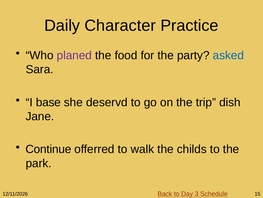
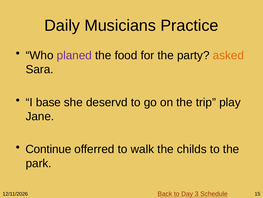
Character: Character -> Musicians (120, 25)
asked colour: blue -> orange (228, 55)
dish: dish -> play (230, 102)
